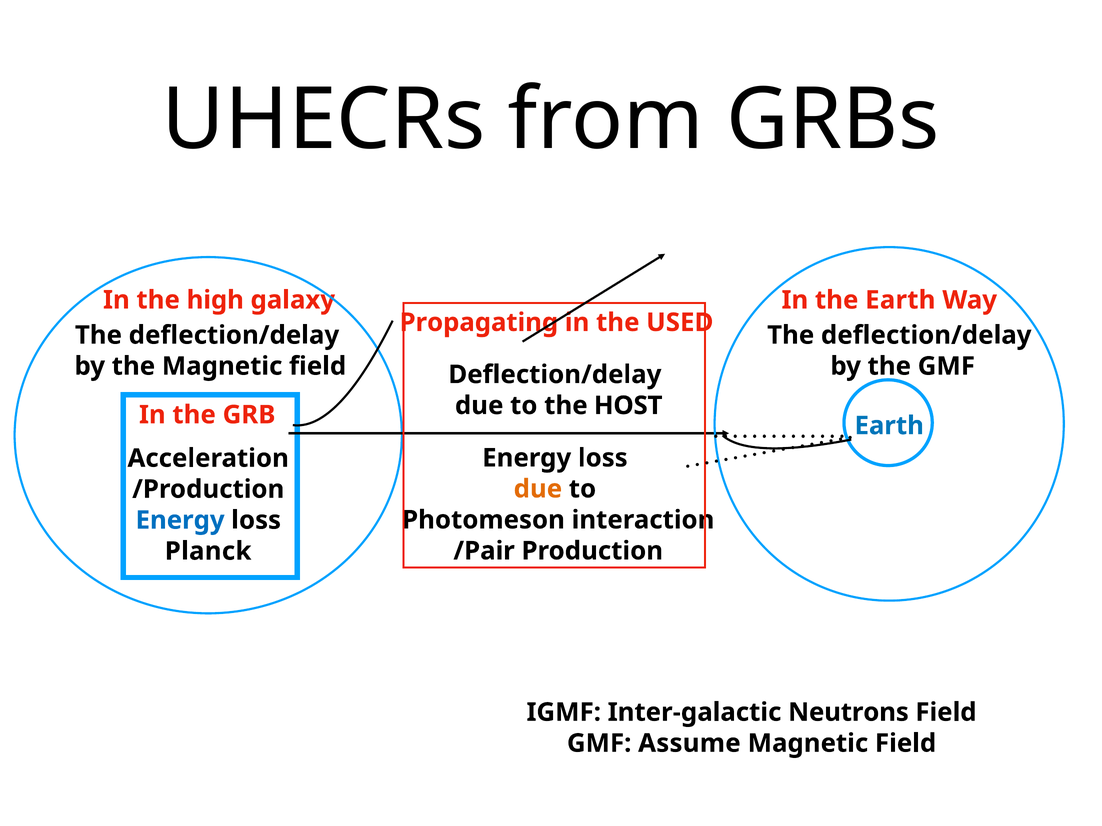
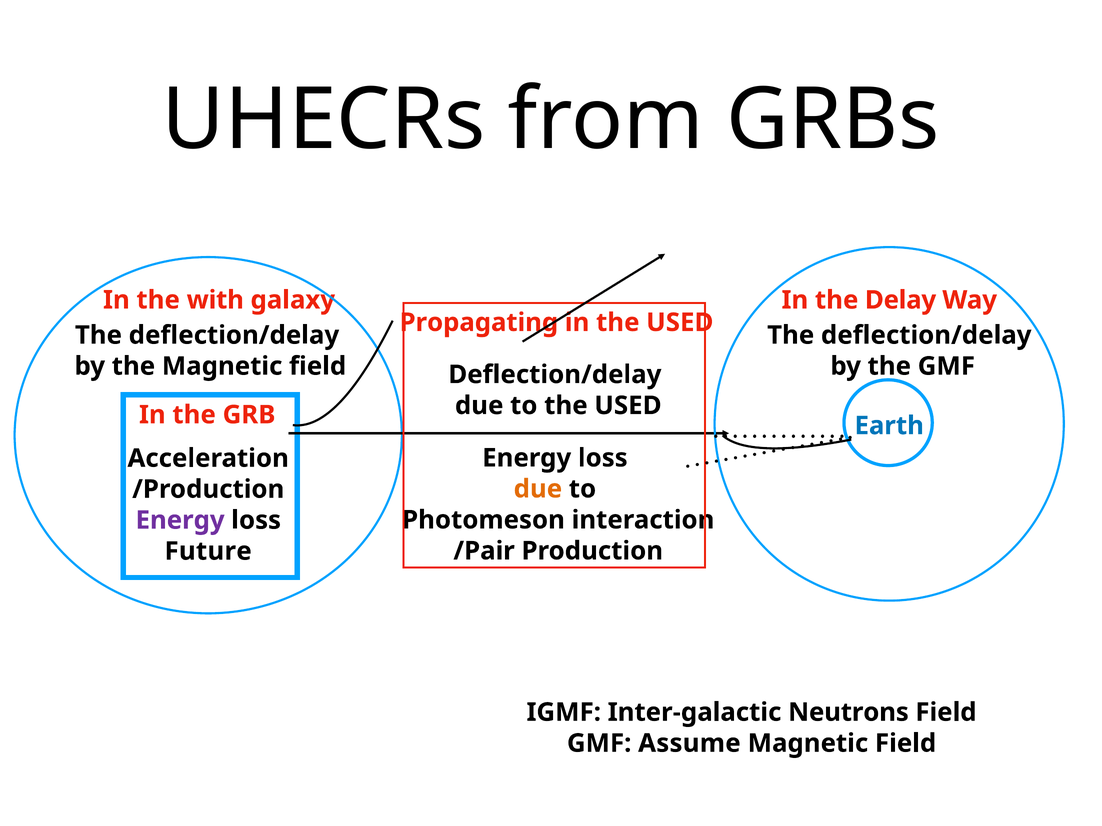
high: high -> with (215, 300)
the Earth: Earth -> Delay (901, 300)
to the HOST: HOST -> USED (628, 406)
Energy colour: blue -> purple (180, 521)
Planck: Planck -> Future (208, 552)
